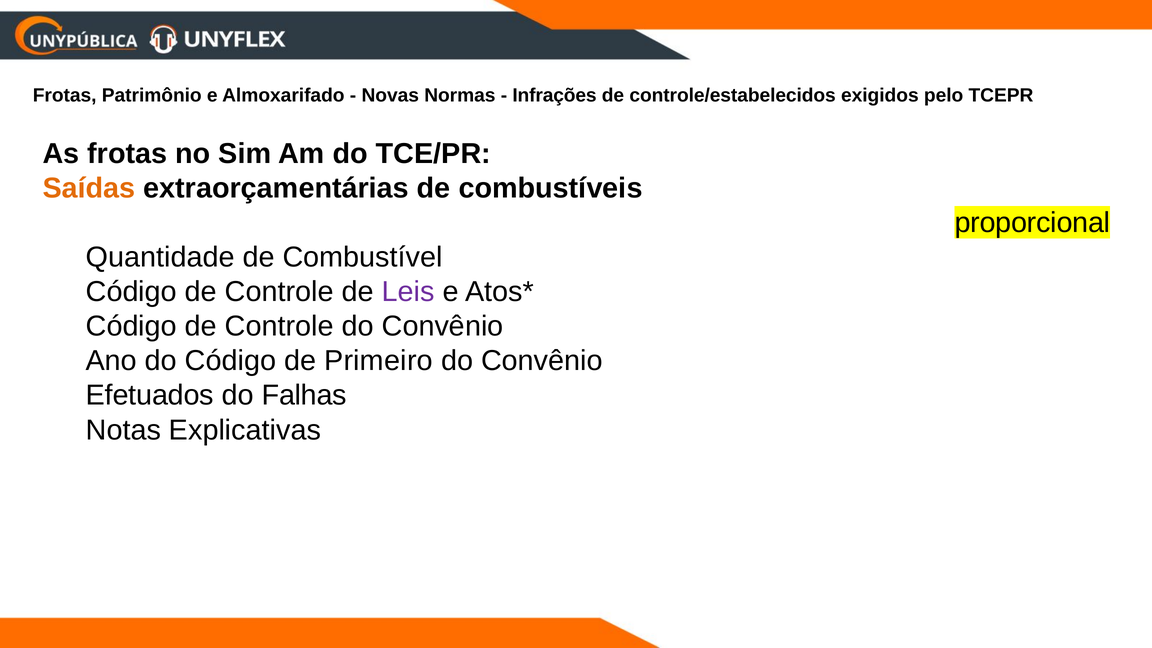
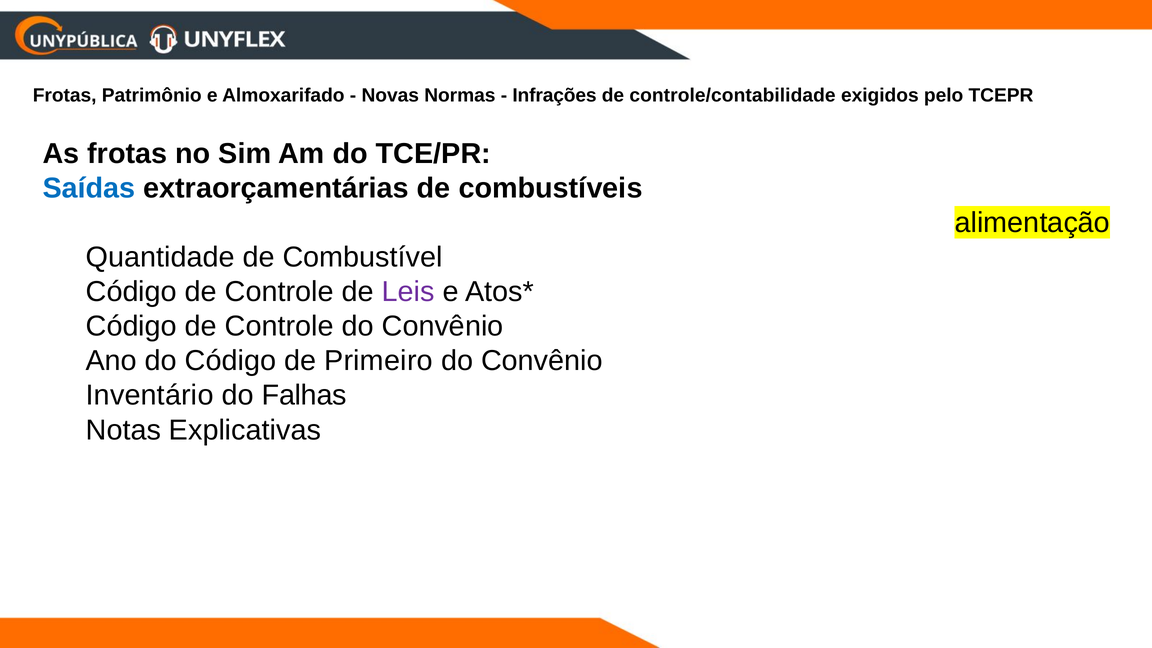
controle/estabelecidos: controle/estabelecidos -> controle/contabilidade (733, 95)
Saídas colour: orange -> blue (89, 188)
proporcional: proporcional -> alimentação (1032, 223)
Efetuados: Efetuados -> Inventário (150, 395)
